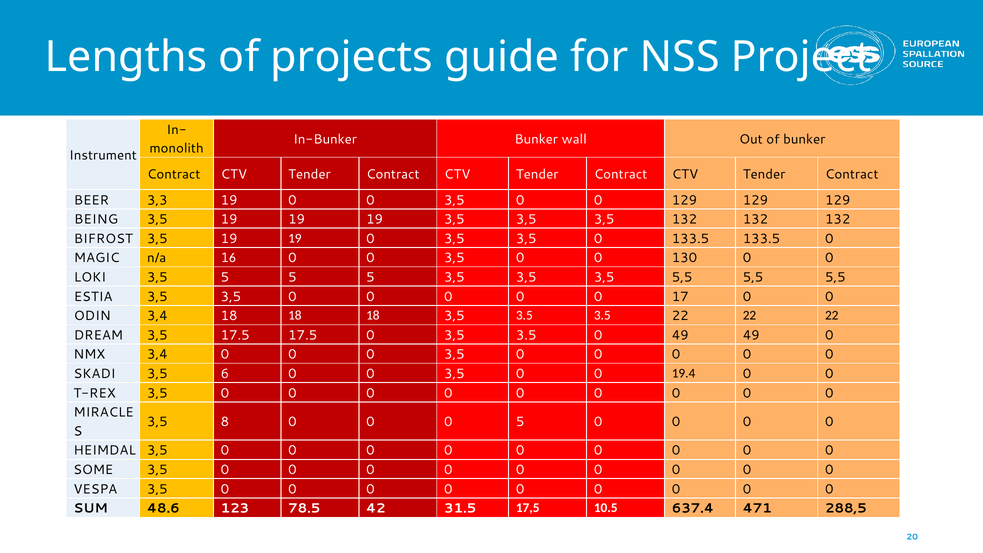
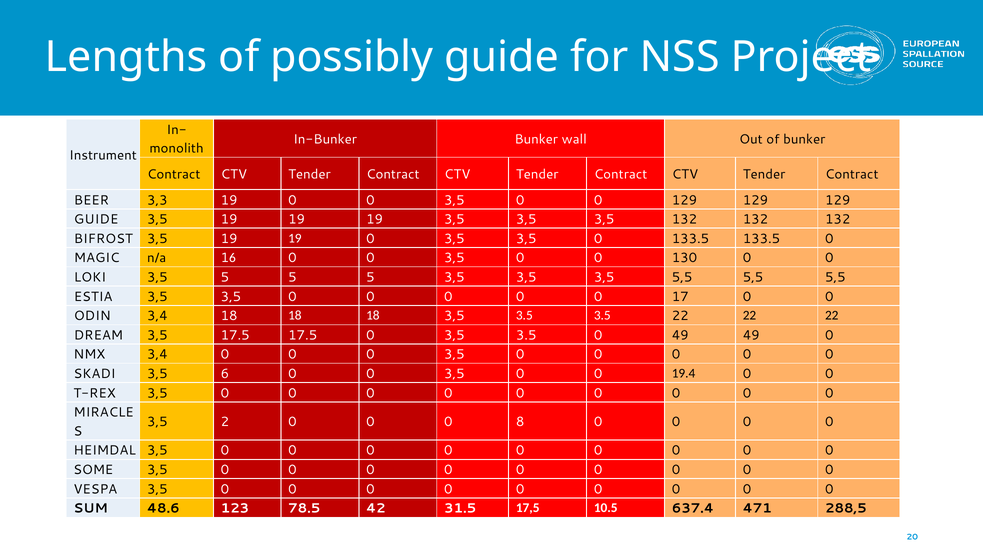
projects: projects -> possibly (352, 57)
BEING: BEING -> GUIDE (96, 219)
8: 8 -> 2 (225, 422)
0 5: 5 -> 8 (520, 422)
